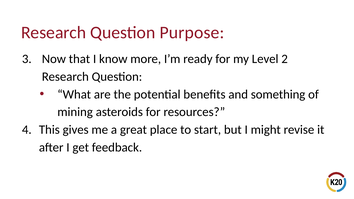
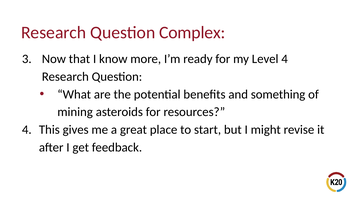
Purpose: Purpose -> Complex (192, 33)
Level 2: 2 -> 4 (285, 59)
